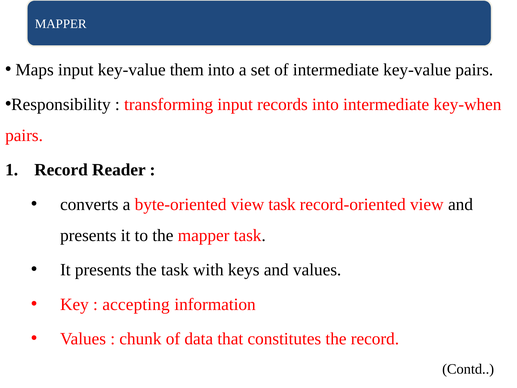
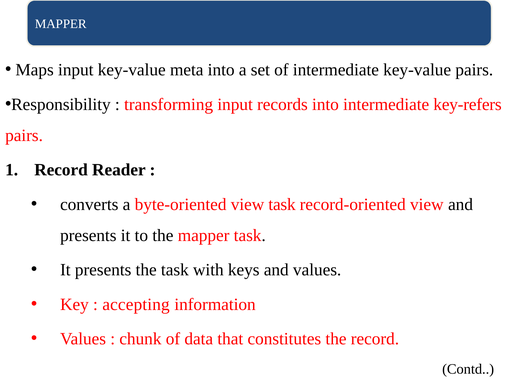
them: them -> meta (187, 70)
key-when: key-when -> key-refers (468, 104)
